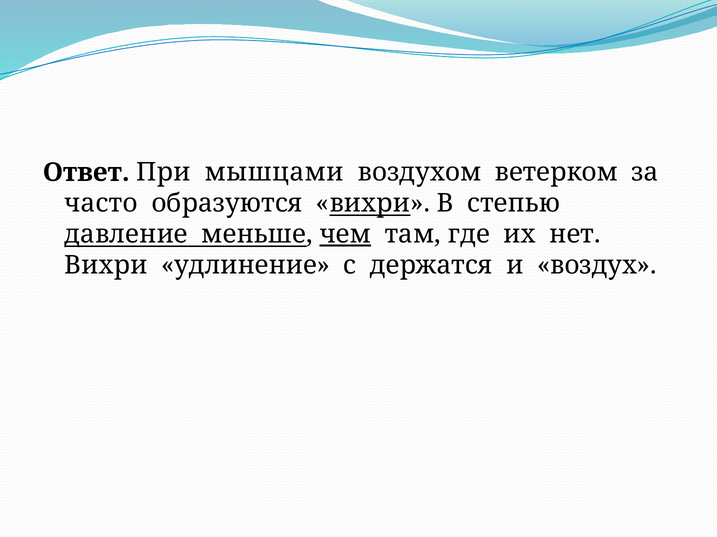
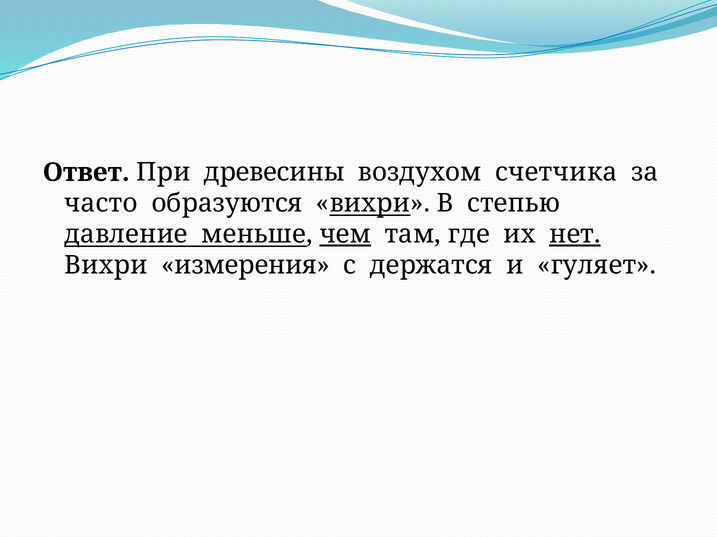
мышцами: мышцами -> древесины (274, 173)
ветерком: ветерком -> счетчика (556, 173)
нет underline: none -> present (575, 235)
удлинение: удлинение -> измерения (246, 266)
воздух: воздух -> гуляет (597, 266)
